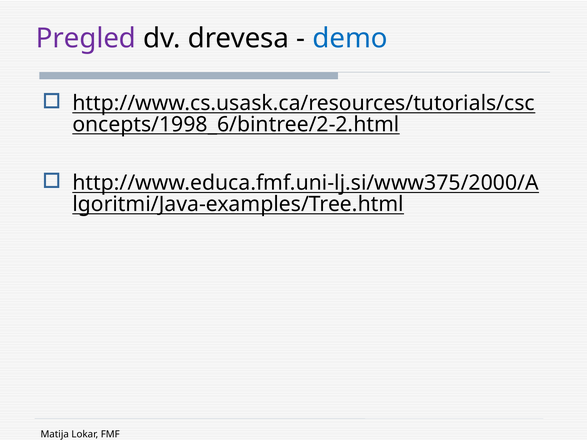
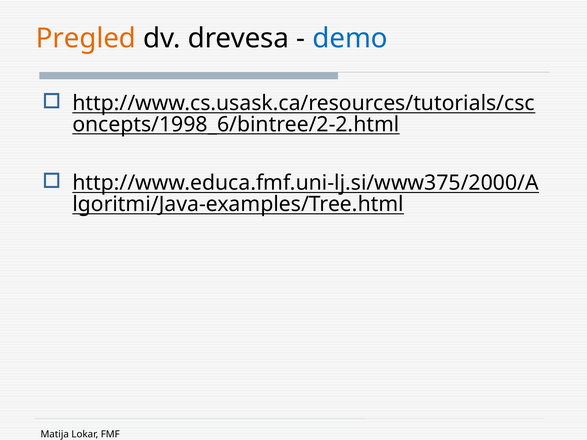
Pregled colour: purple -> orange (86, 38)
